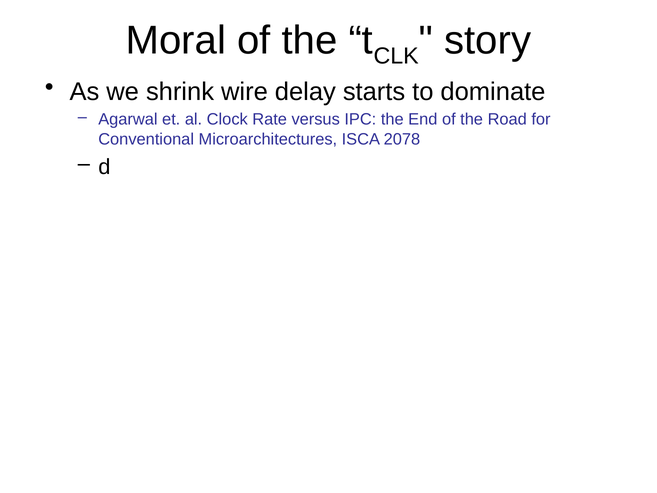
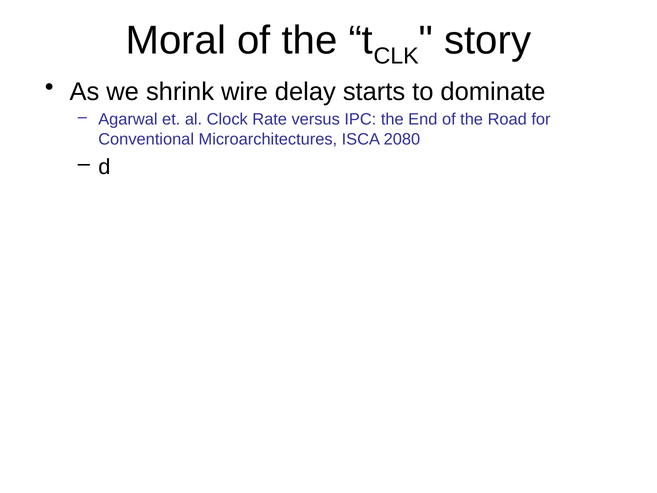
2078: 2078 -> 2080 (402, 139)
